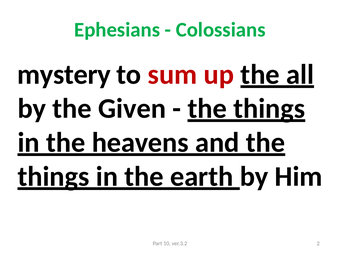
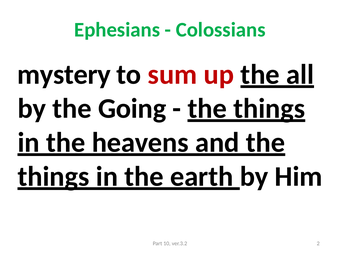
Given: Given -> Going (132, 109)
